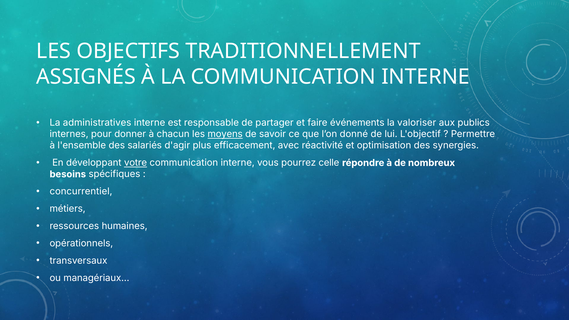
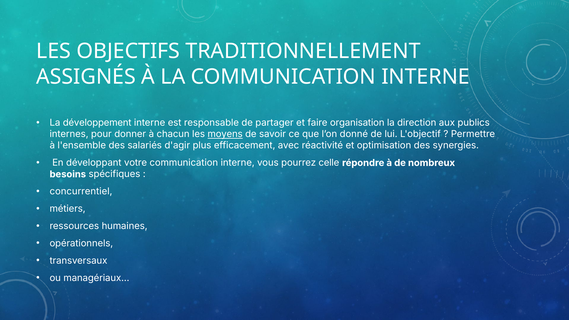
administratives: administratives -> développement (97, 123)
événements: événements -> organisation (357, 123)
valoriser: valoriser -> direction (417, 123)
votre underline: present -> none (136, 163)
